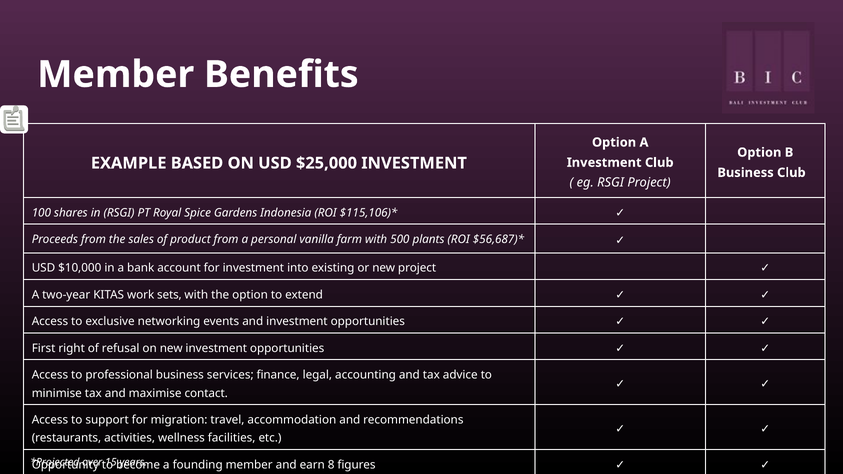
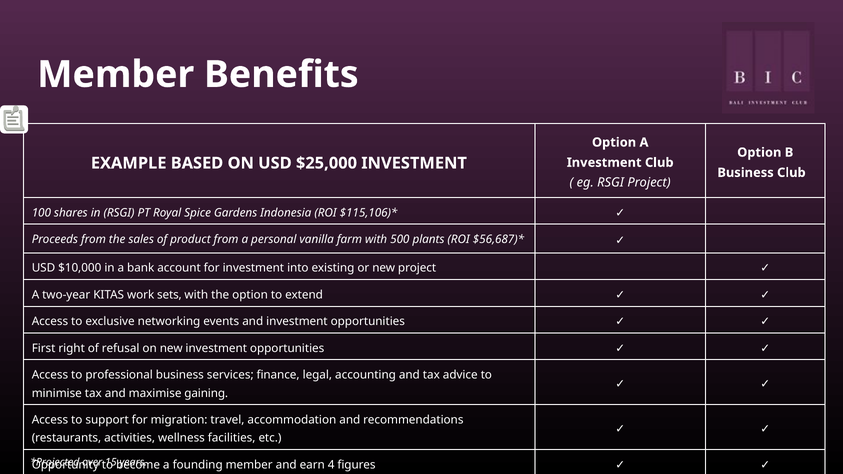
contact: contact -> gaining (206, 393)
8: 8 -> 4 (331, 465)
